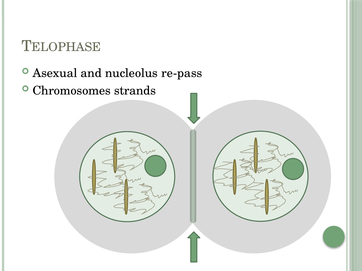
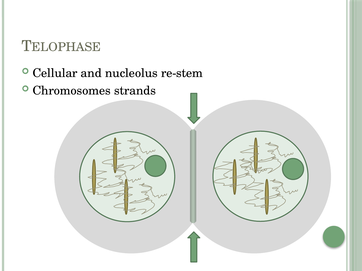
Asexual: Asexual -> Cellular (55, 73)
re-pass: re-pass -> re-stem (182, 73)
